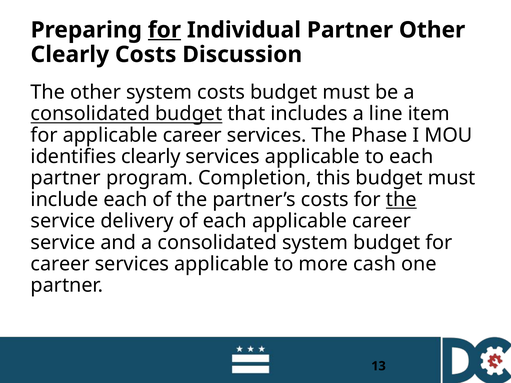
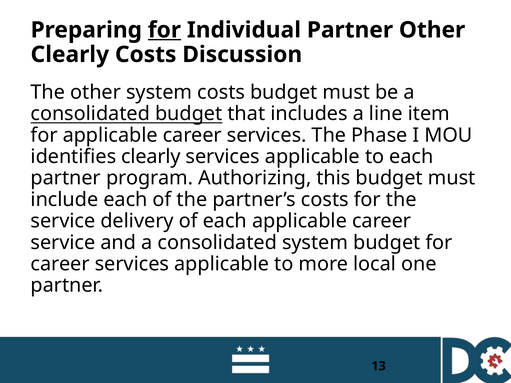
Completion: Completion -> Authorizing (255, 178)
the underline: present -> none (401, 200)
cash: cash -> local (375, 264)
